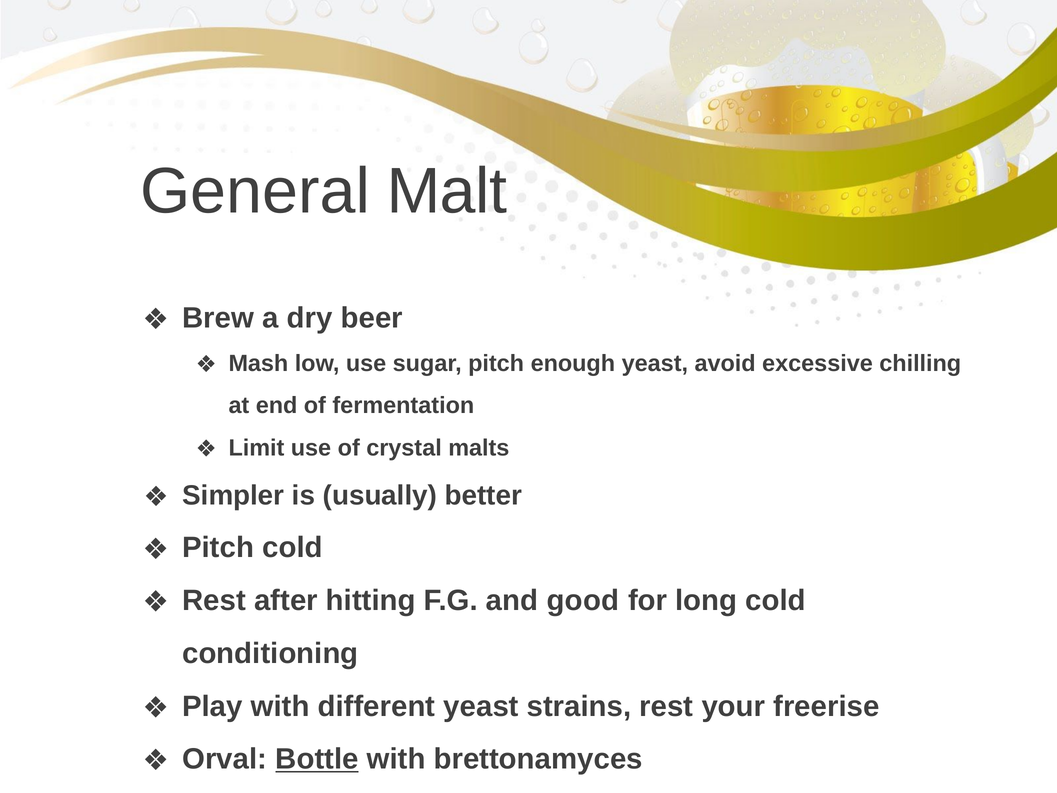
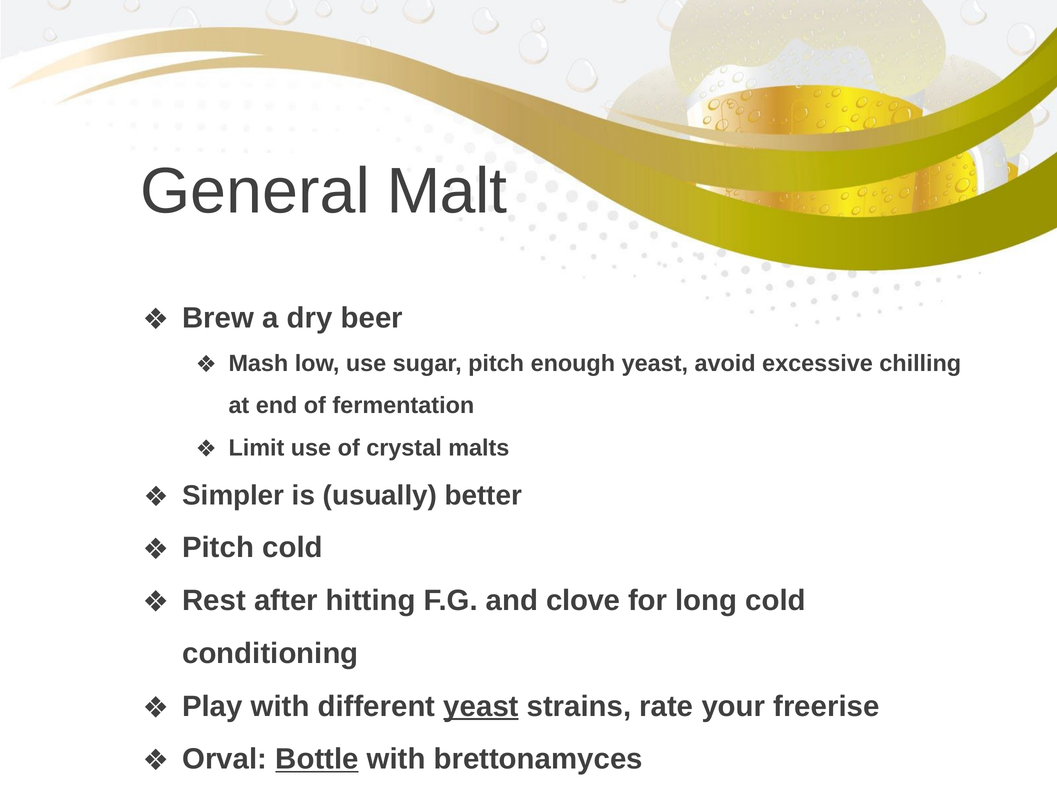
good: good -> clove (583, 600)
yeast underline: none -> present (481, 706)
strains rest: rest -> rate (666, 706)
